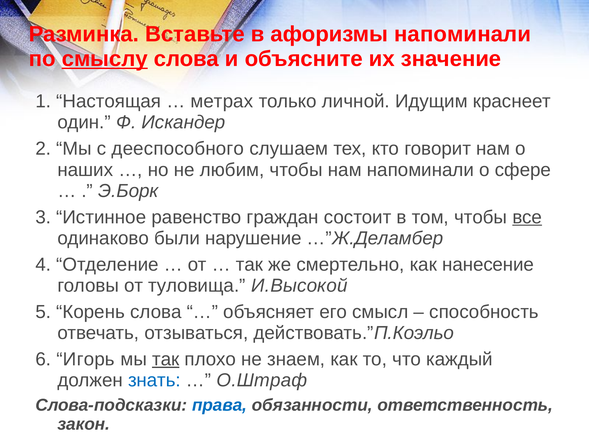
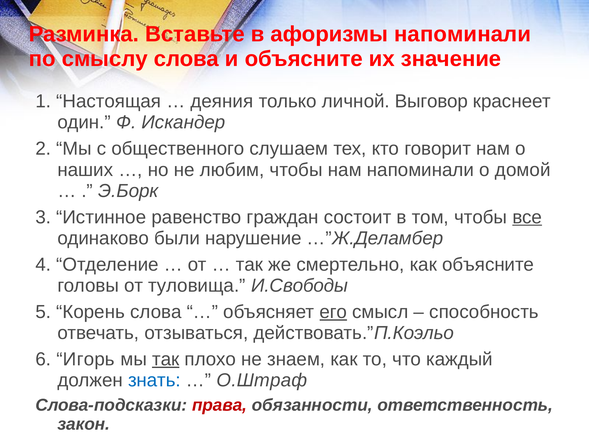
смыслу underline: present -> none (105, 59)
метрах: метрах -> деяния (222, 101)
Идущим: Идущим -> Выговор (431, 101)
дееспособного: дееспособного -> общественного (178, 149)
сфере: сфере -> домой (523, 170)
как нанесение: нанесение -> объясните (488, 264)
И.Высокой: И.Высокой -> И.Свободы (300, 285)
его underline: none -> present (333, 312)
права colour: blue -> red (220, 405)
